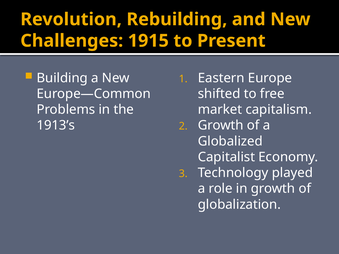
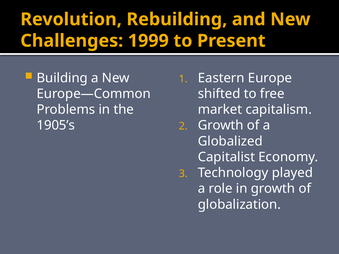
1915: 1915 -> 1999 (148, 41)
1913’s: 1913’s -> 1905’s (56, 125)
